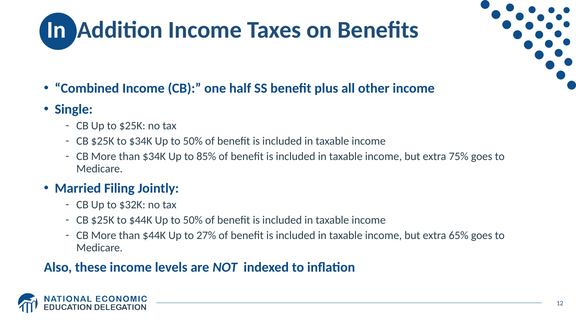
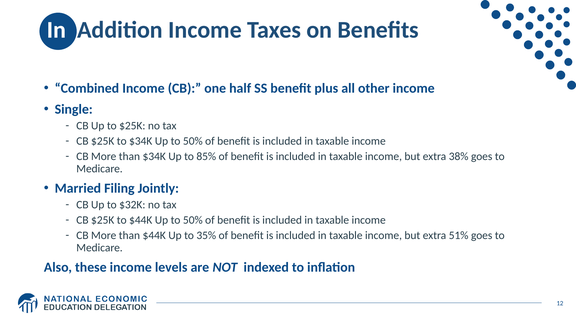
75%: 75% -> 38% (459, 156)
27%: 27% -> 35% (206, 235)
65%: 65% -> 51% (459, 235)
